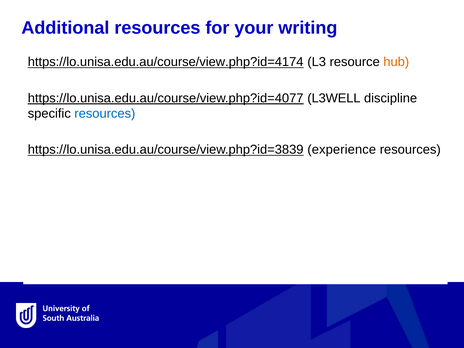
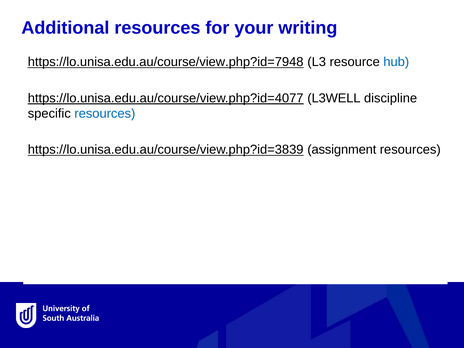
https://lo.unisa.edu.au/course/view.php?id=4174: https://lo.unisa.edu.au/course/view.php?id=4174 -> https://lo.unisa.edu.au/course/view.php?id=7948 (166, 62)
hub colour: orange -> blue (396, 62)
experience: experience -> assignment (342, 150)
